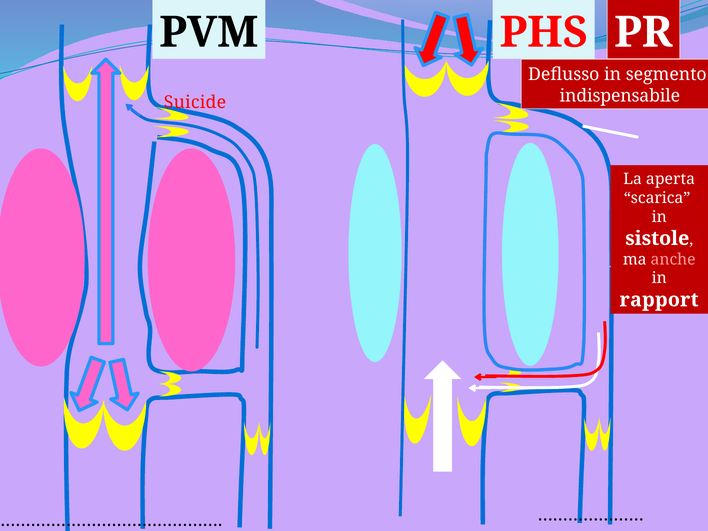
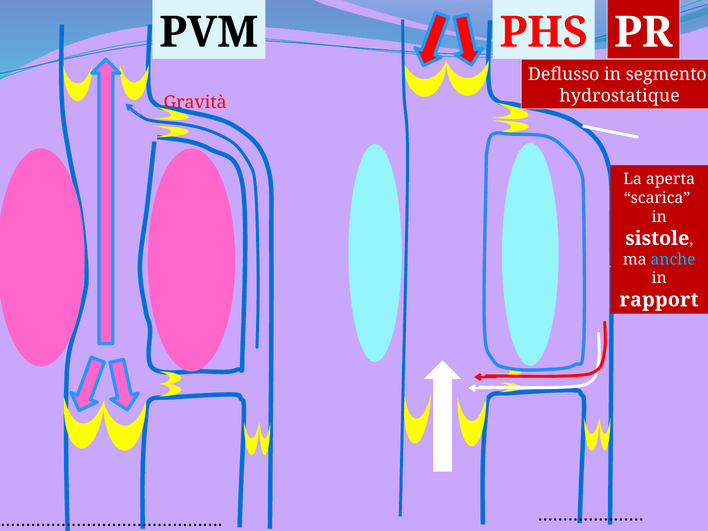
indispensabile: indispensabile -> hydrostatique (620, 96)
Suicide: Suicide -> Gravità (195, 102)
anche colour: pink -> light blue (673, 259)
